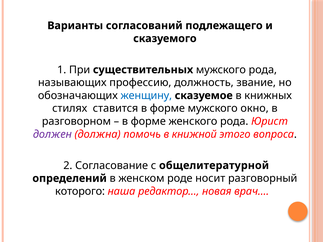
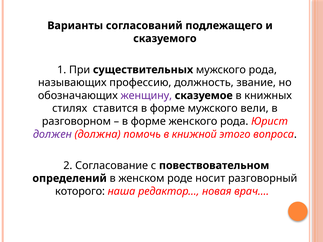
женщину colour: blue -> purple (146, 96)
окно: окно -> вели (255, 109)
общелитературной: общелитературной -> повествовательном (214, 166)
